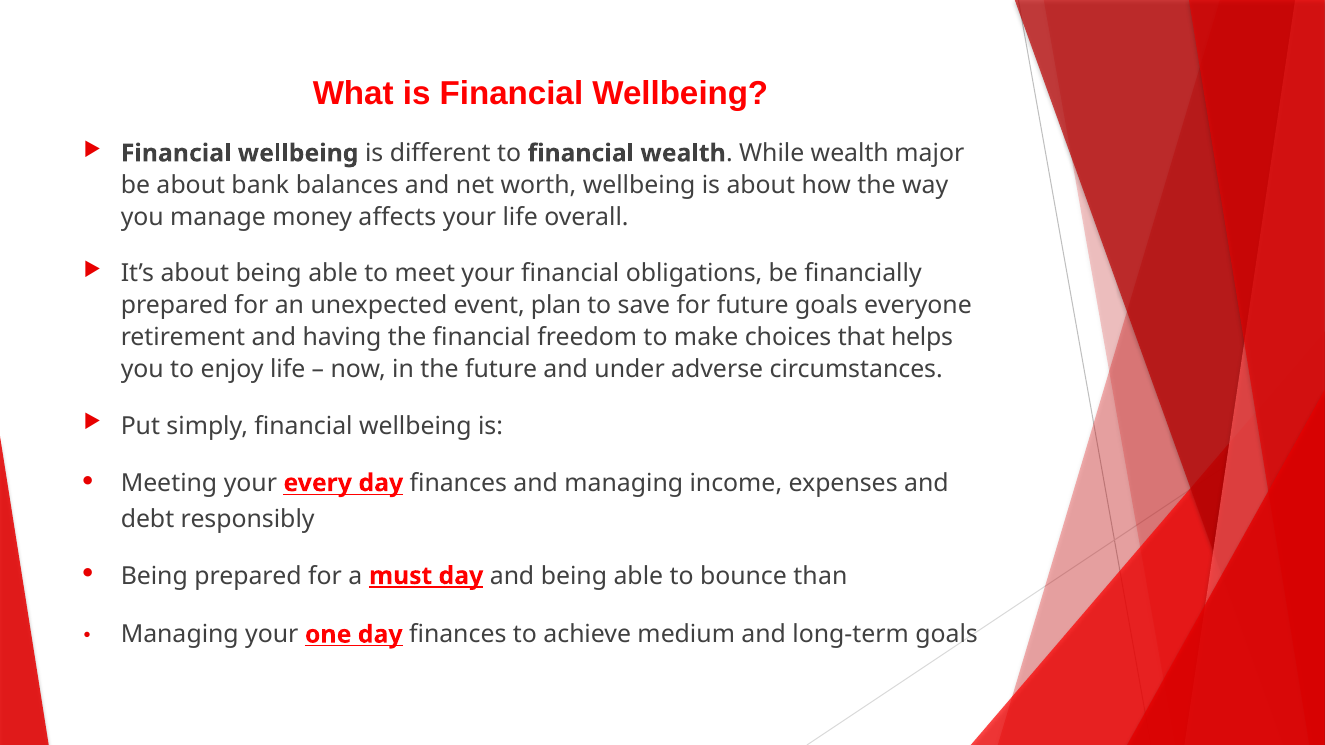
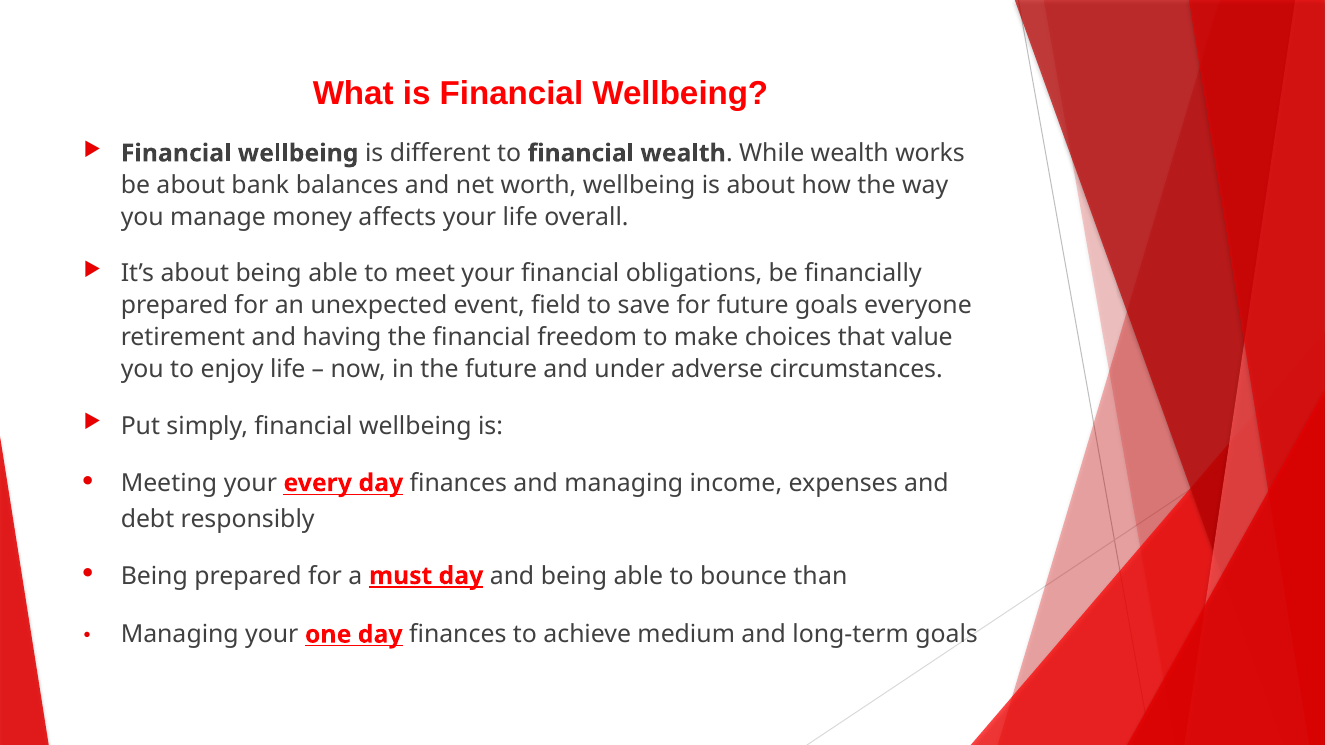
major: major -> works (930, 153)
plan: plan -> field (556, 306)
helps: helps -> value (922, 338)
